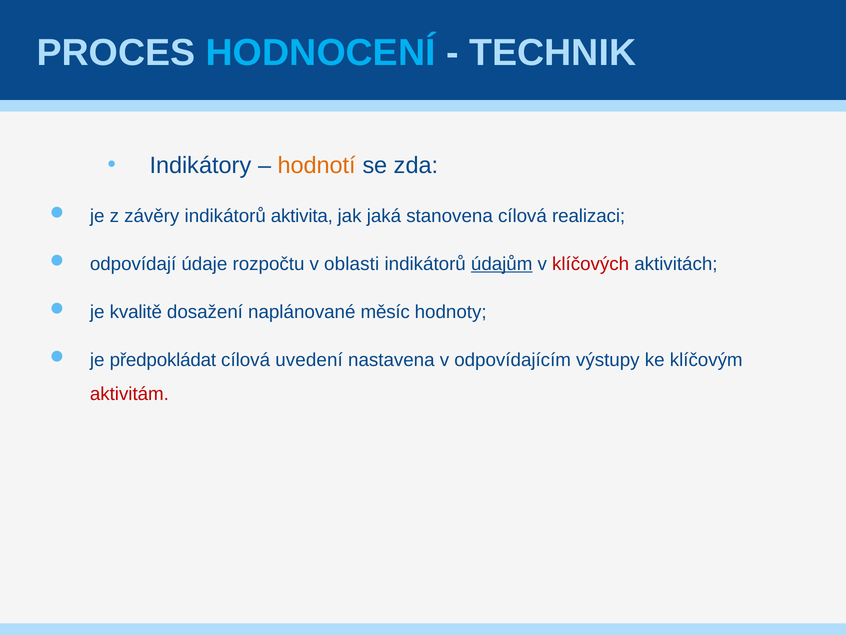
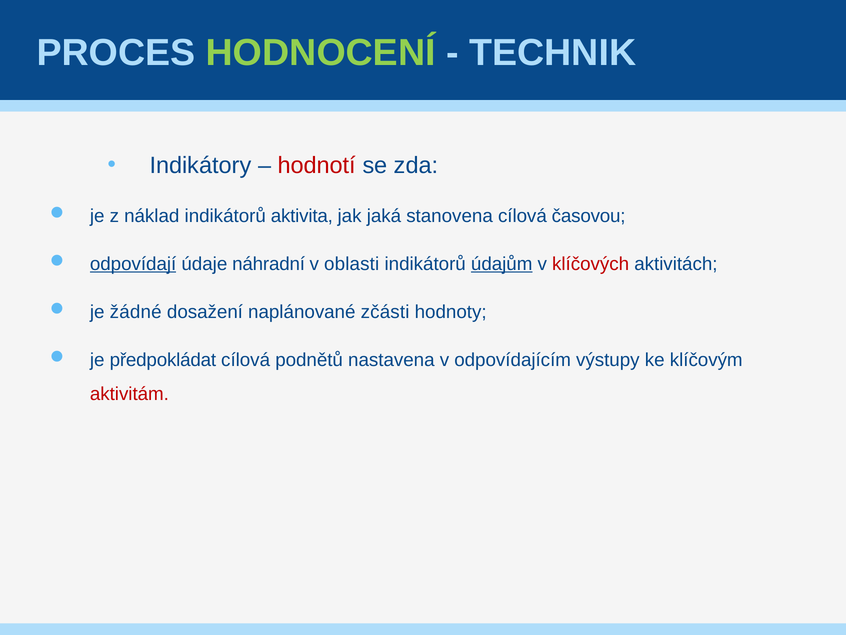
HODNOCENÍ colour: light blue -> light green (321, 53)
hodnotí colour: orange -> red (317, 165)
závěry: závěry -> náklad (152, 216)
realizaci: realizaci -> časovou (589, 216)
odpovídají underline: none -> present (133, 264)
rozpočtu: rozpočtu -> náhradní (269, 264)
kvalitě: kvalitě -> žádné (136, 312)
měsíc: měsíc -> zčásti (385, 312)
uvedení: uvedení -> podnětů (309, 360)
